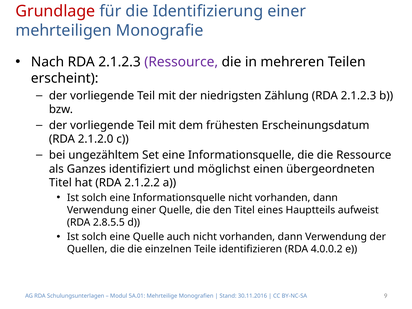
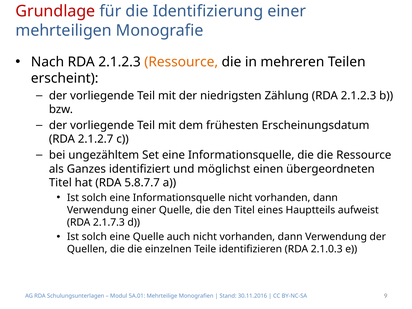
Ressource colour: purple -> orange (181, 62)
2.1.2.0: 2.1.2.0 -> 2.1.2.7 (96, 139)
2.1.2.2: 2.1.2.2 -> 5.8.7.7 (142, 183)
2.8.5.5: 2.8.5.5 -> 2.1.7.3 (109, 222)
4.0.0.2: 4.0.0.2 -> 2.1.0.3 (327, 249)
